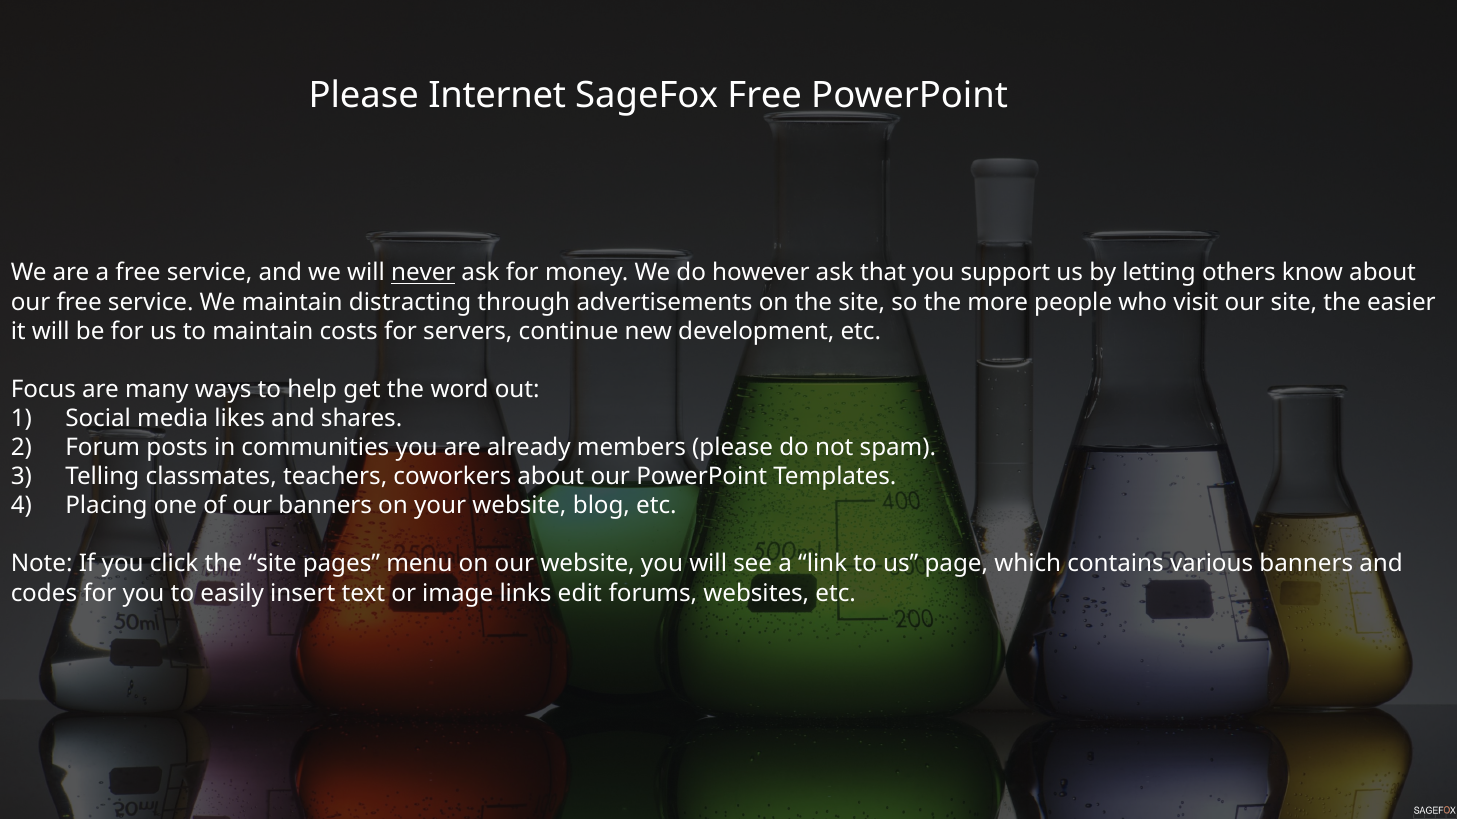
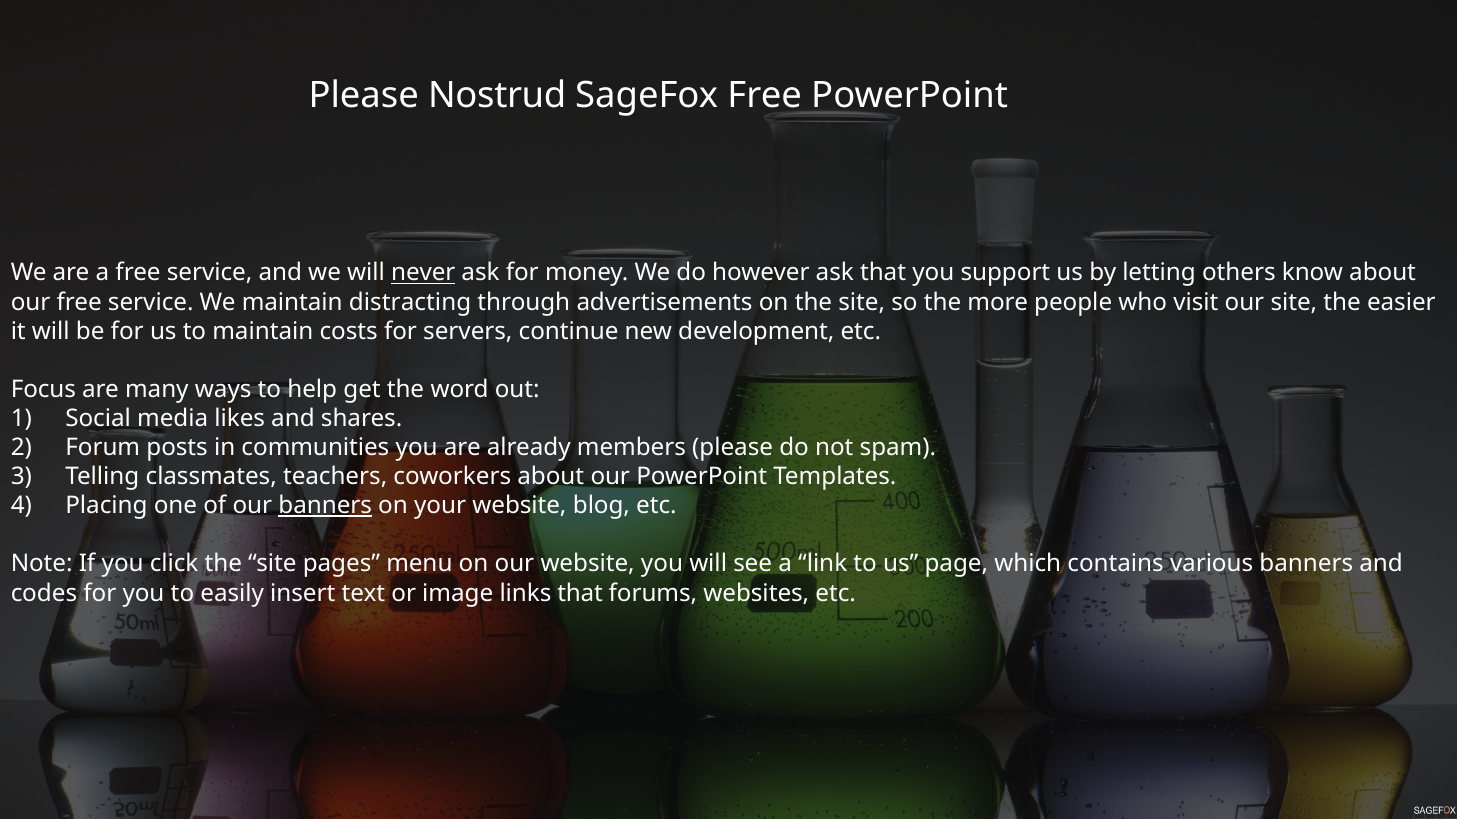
Internet: Internet -> Nostrud (497, 95)
banners underline: none -> present (325, 506)
links edit: edit -> that (580, 593)
